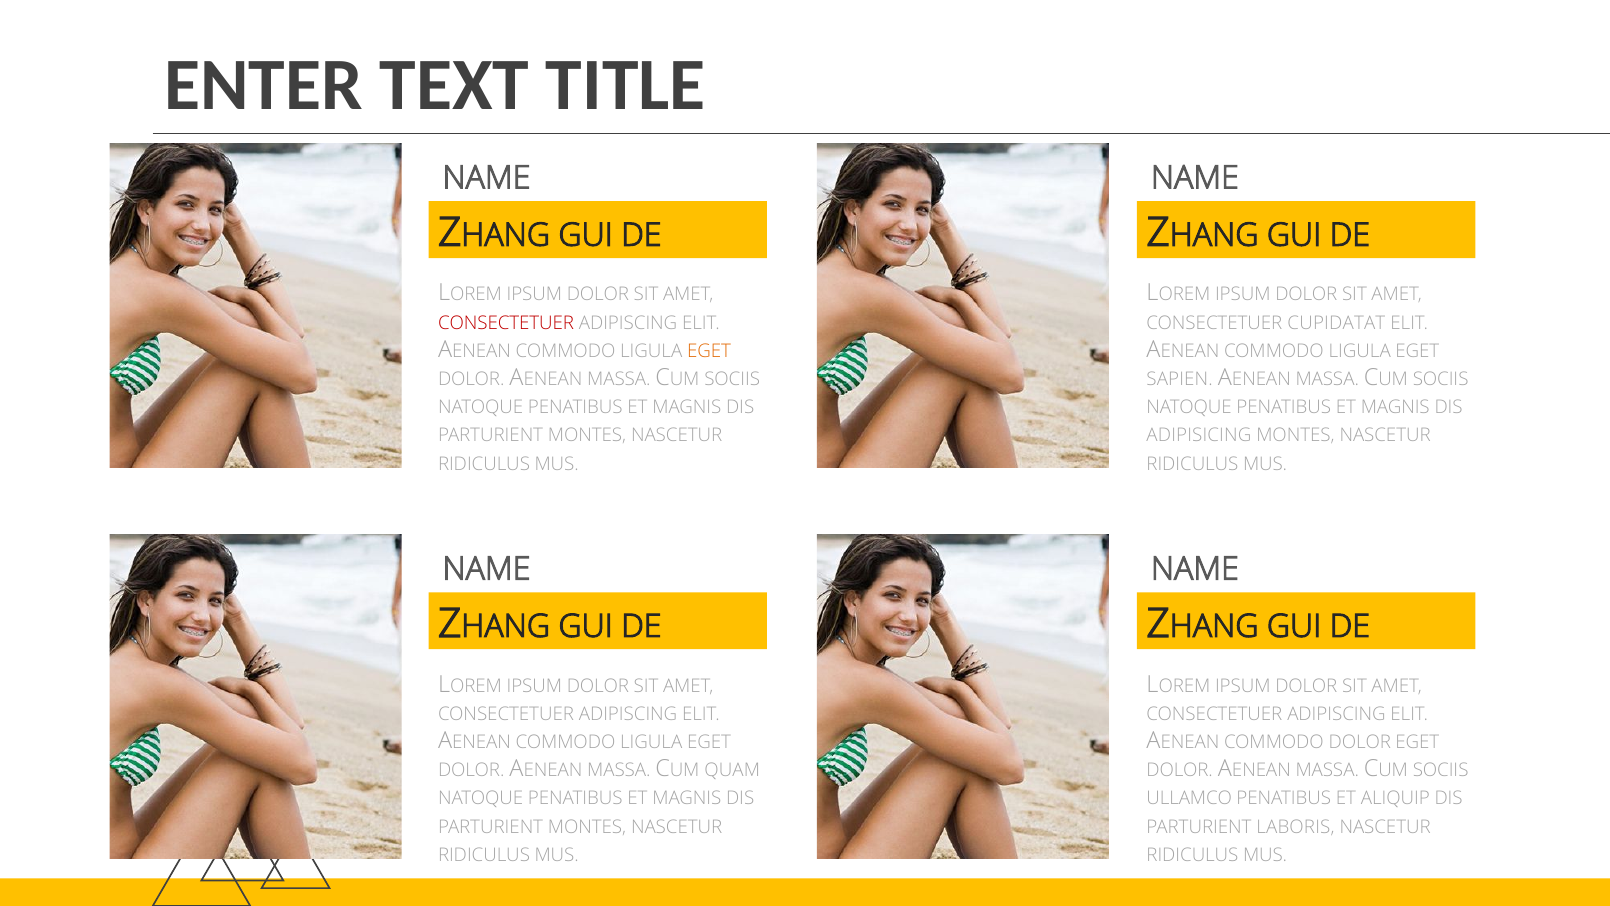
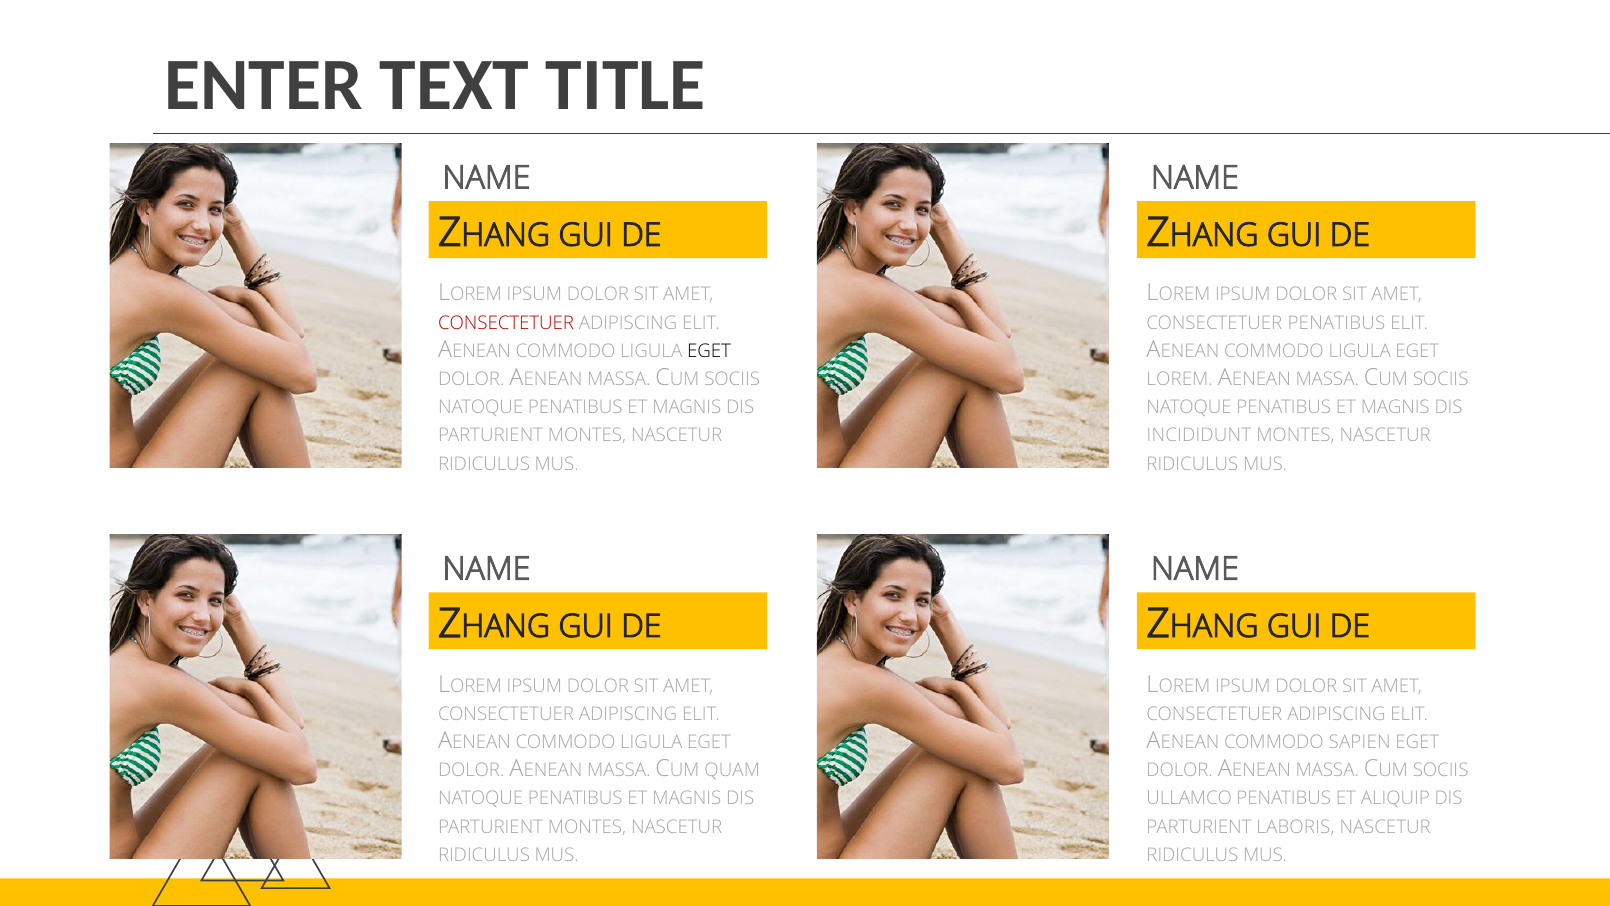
CONSECTETUER CUPIDATAT: CUPIDATAT -> PENATIBUS (1336, 323)
EGET colour: orange -> black (709, 351)
SAPIEN: SAPIEN -> LOREM (1180, 379)
ADIPISICING: ADIPISICING -> INCIDIDUNT (1199, 436)
COMMODO DOLOR: DOLOR -> SAPIEN (1360, 742)
